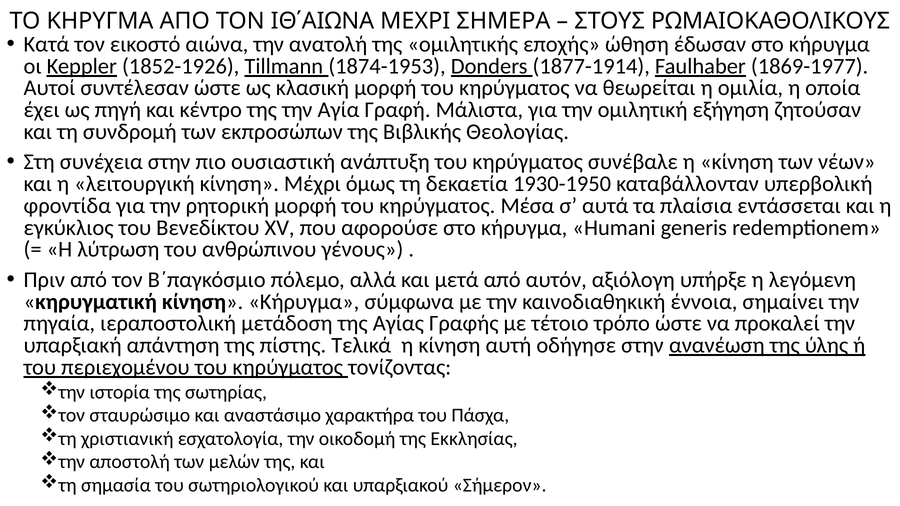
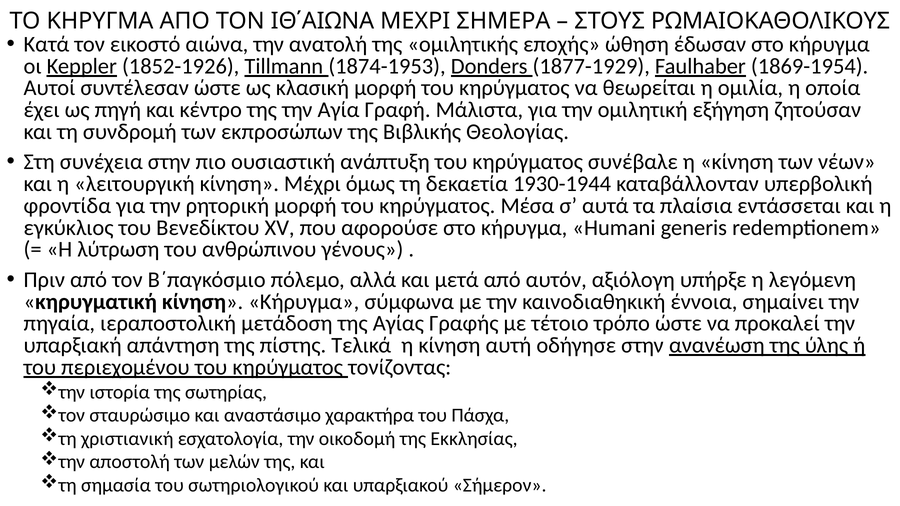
1877-1914: 1877-1914 -> 1877-1929 (591, 66)
1869-1977: 1869-1977 -> 1869-1954 (810, 66)
1930-1950: 1930-1950 -> 1930-1944 (562, 184)
